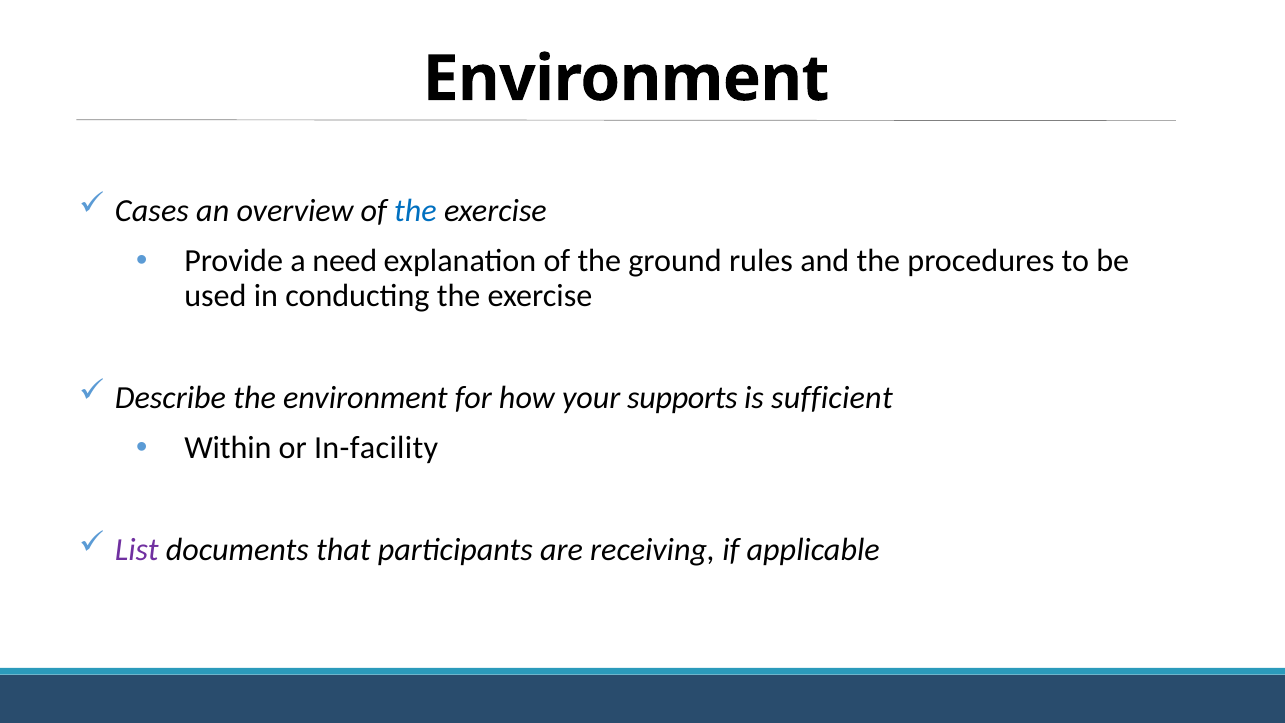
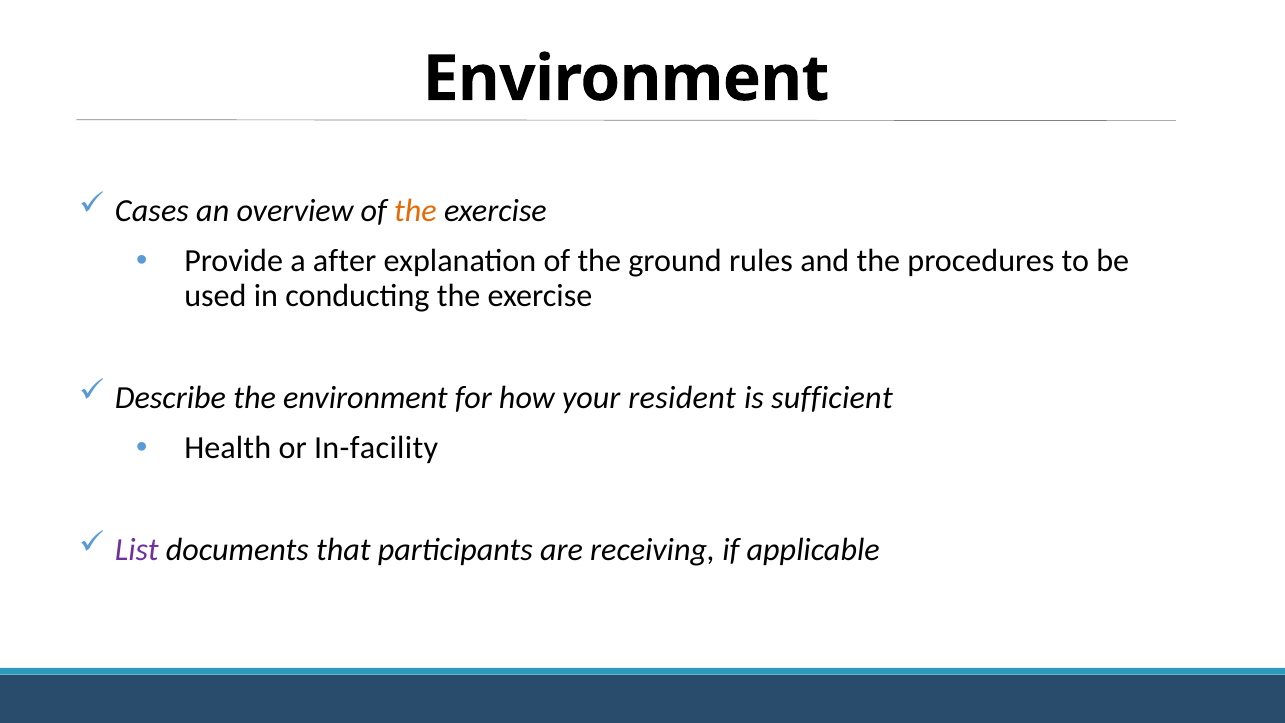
the colour: blue -> orange (416, 210)
need: need -> after (345, 261)
supports: supports -> resident (682, 397)
Within: Within -> Health (228, 448)
